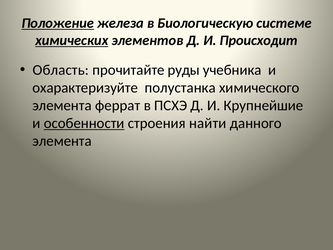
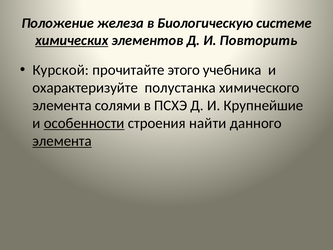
Положение underline: present -> none (58, 23)
Происходит: Происходит -> Повторить (259, 40)
Область: Область -> Курской (61, 70)
руды: руды -> этого (184, 70)
феррат: феррат -> солями (118, 105)
элемента underline: none -> present (62, 141)
